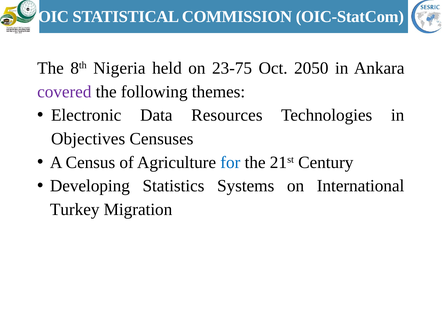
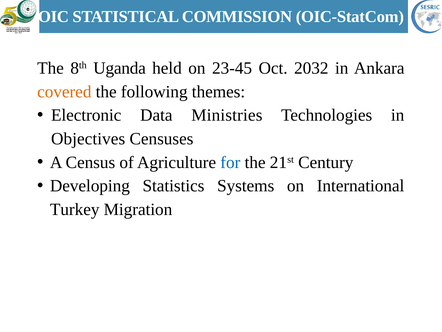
Nigeria: Nigeria -> Uganda (120, 68)
23-75: 23-75 -> 23-45 (232, 68)
2050: 2050 -> 2032 (311, 68)
covered colour: purple -> orange (64, 92)
Resources: Resources -> Ministries (227, 115)
